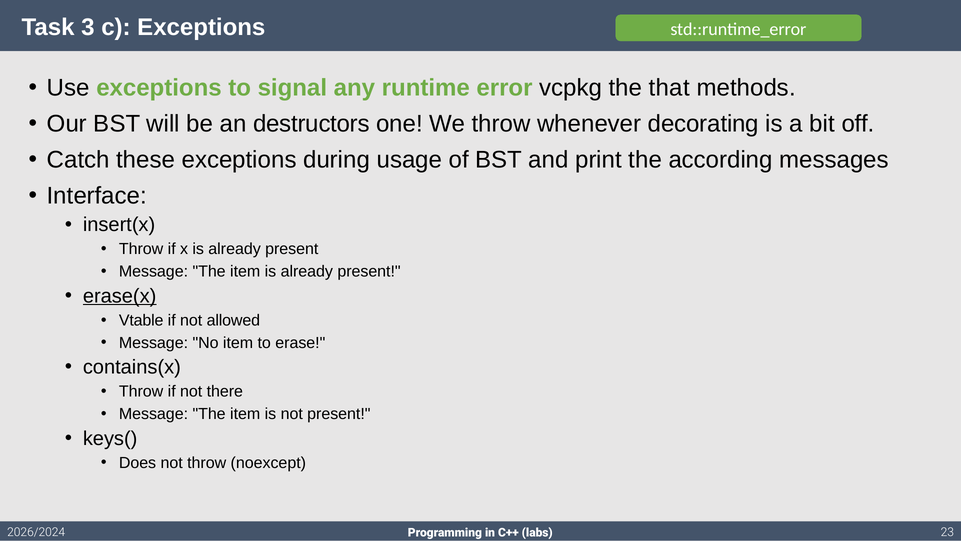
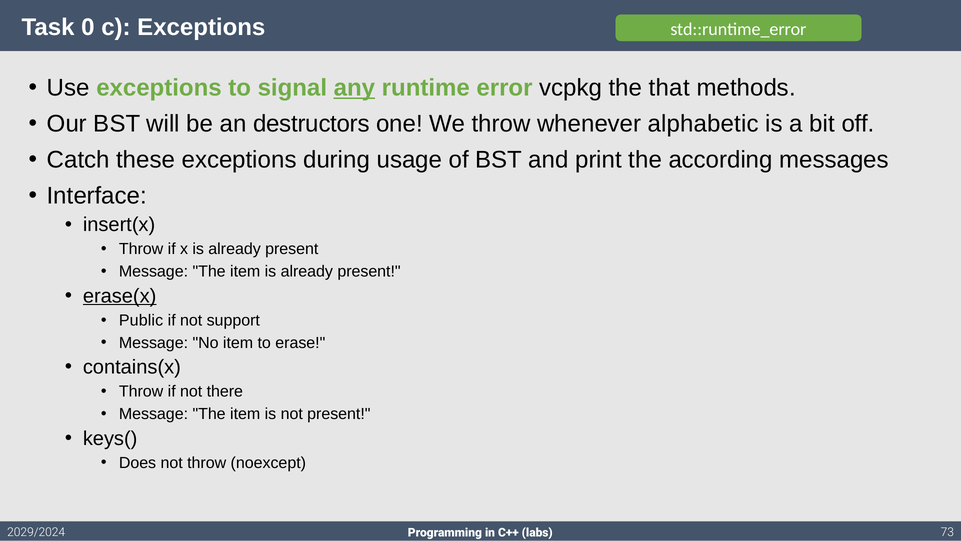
3: 3 -> 0 (88, 27)
any underline: none -> present (354, 88)
decorating: decorating -> alphabetic (703, 124)
Vtable: Vtable -> Public (141, 320)
allowed: allowed -> support (233, 320)
2026/2024: 2026/2024 -> 2029/2024 (36, 532)
23: 23 -> 73 (947, 532)
